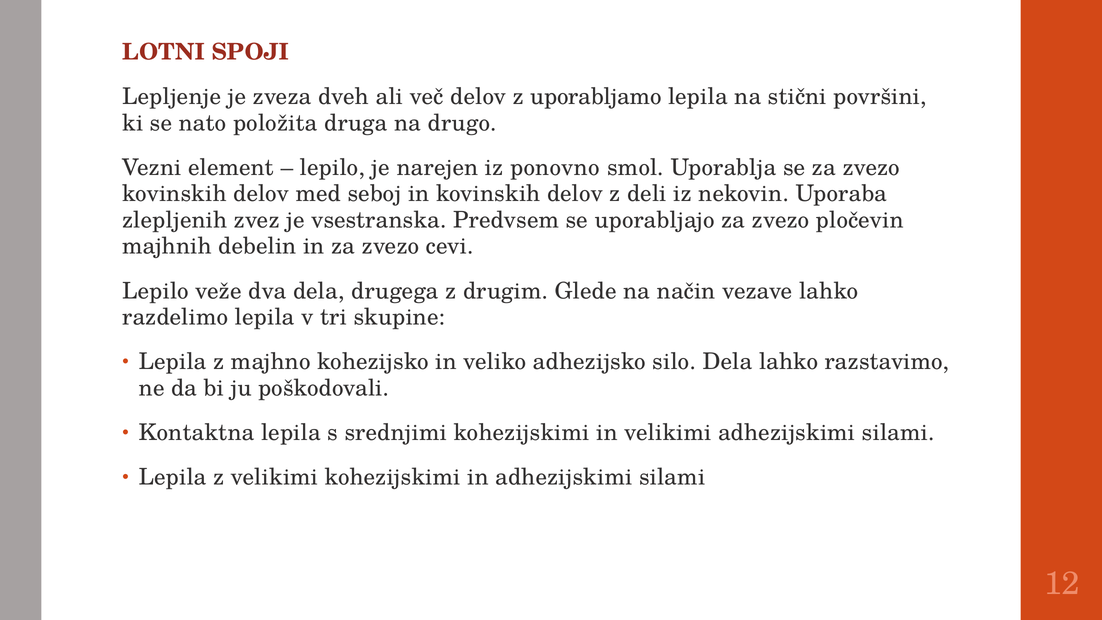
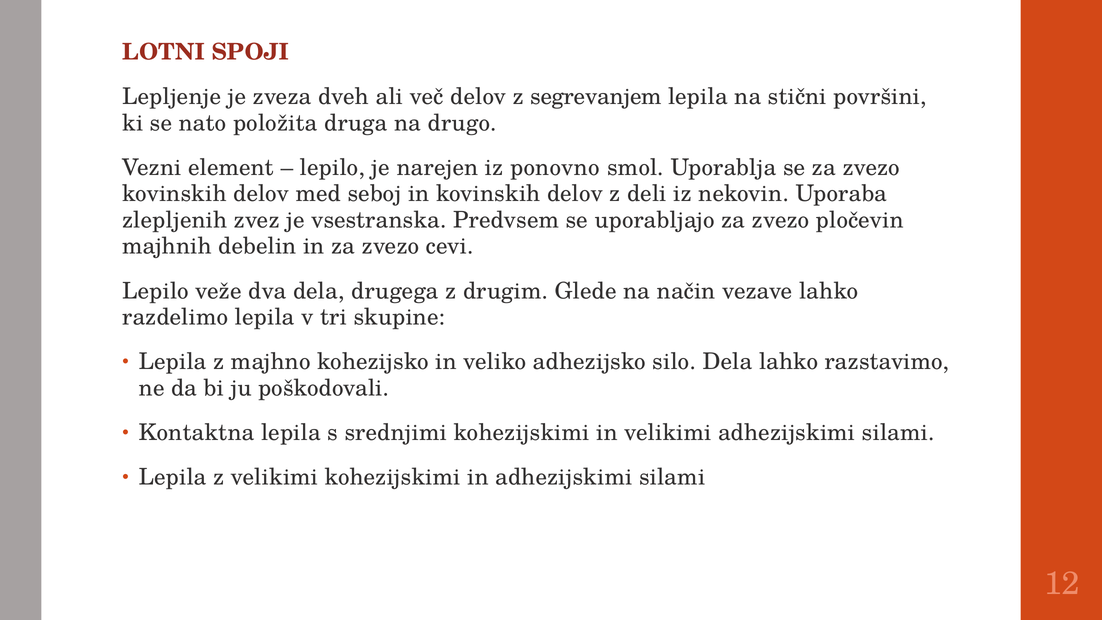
uporabljamo: uporabljamo -> segrevanjem (596, 97)
